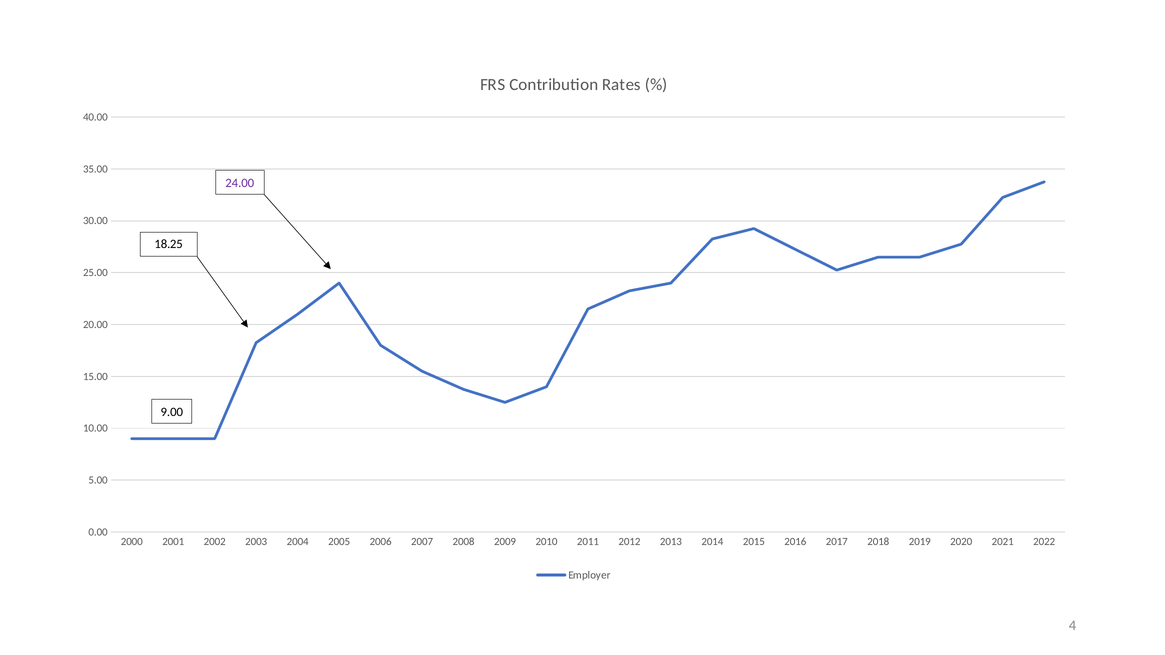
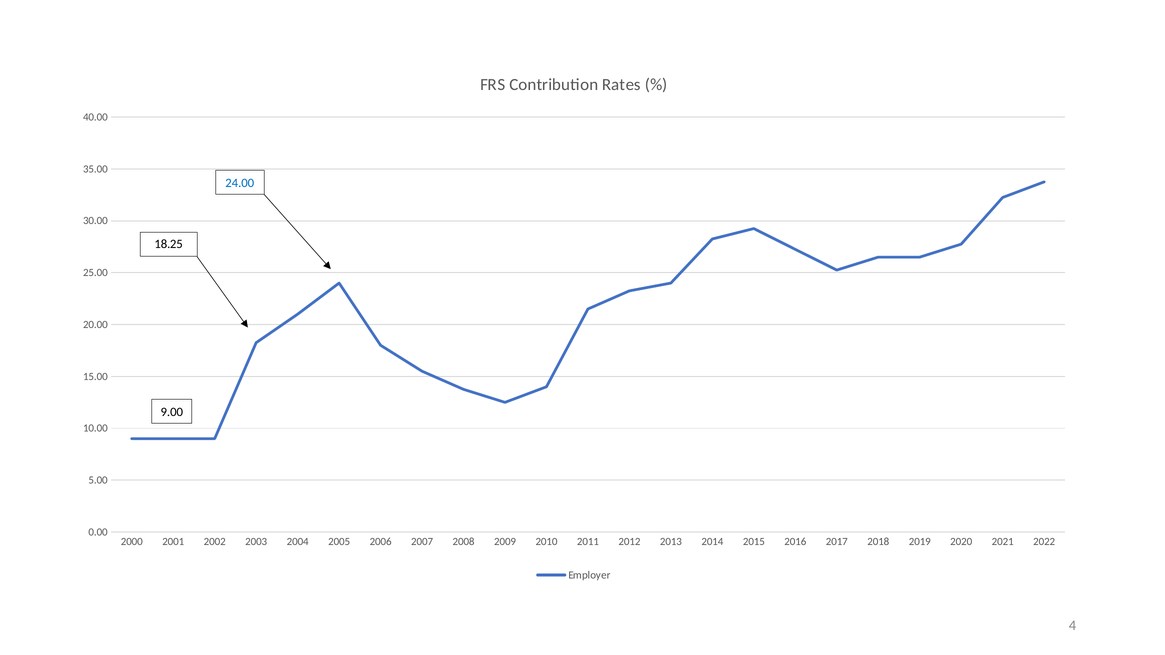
24.00 colour: purple -> blue (240, 183)
